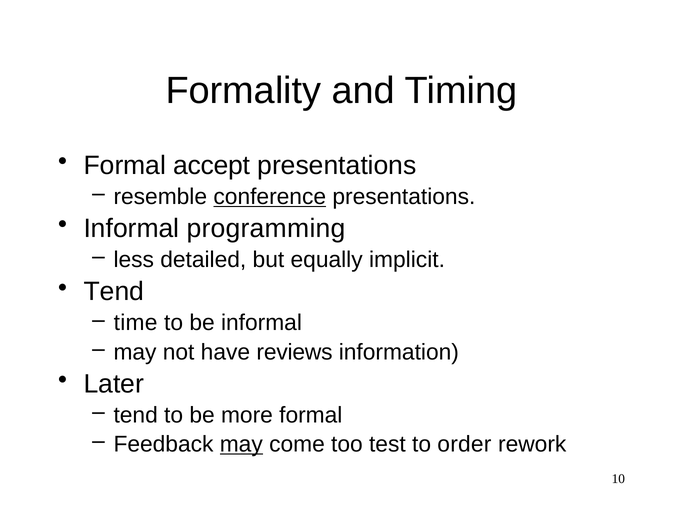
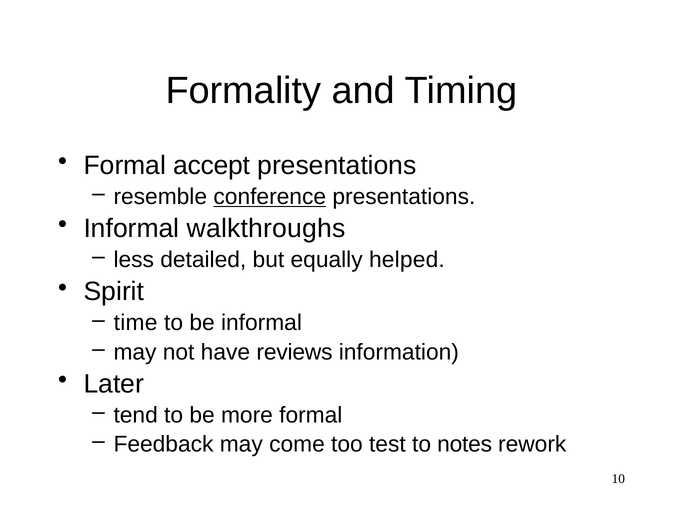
programming: programming -> walkthroughs (266, 229)
implicit: implicit -> helped (407, 260)
Tend: Tend -> Spirit (114, 292)
may underline: present -> none (241, 444)
order: order -> notes (465, 444)
